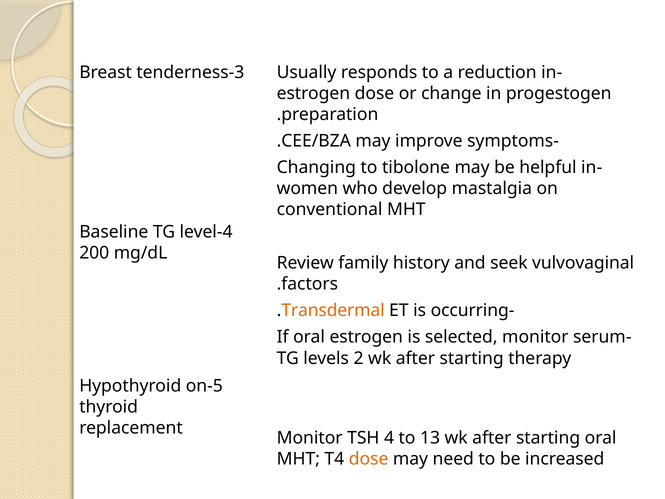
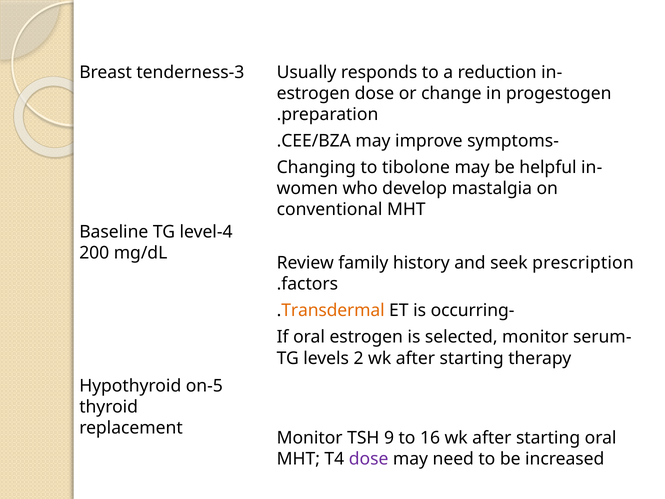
vulvovaginal: vulvovaginal -> prescription (583, 263)
TSH 4: 4 -> 9 (389, 438)
13: 13 -> 16 (430, 438)
dose colour: orange -> purple (369, 459)
